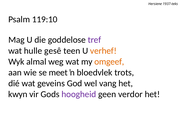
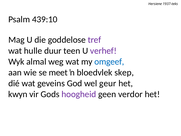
119:10: 119:10 -> 439:10 (45, 19)
gesê: gesê -> duur (53, 51)
verhef colour: orange -> purple (103, 51)
omgeef colour: orange -> blue (109, 61)
trots: trots -> skep (124, 72)
vang: vang -> geur (108, 83)
